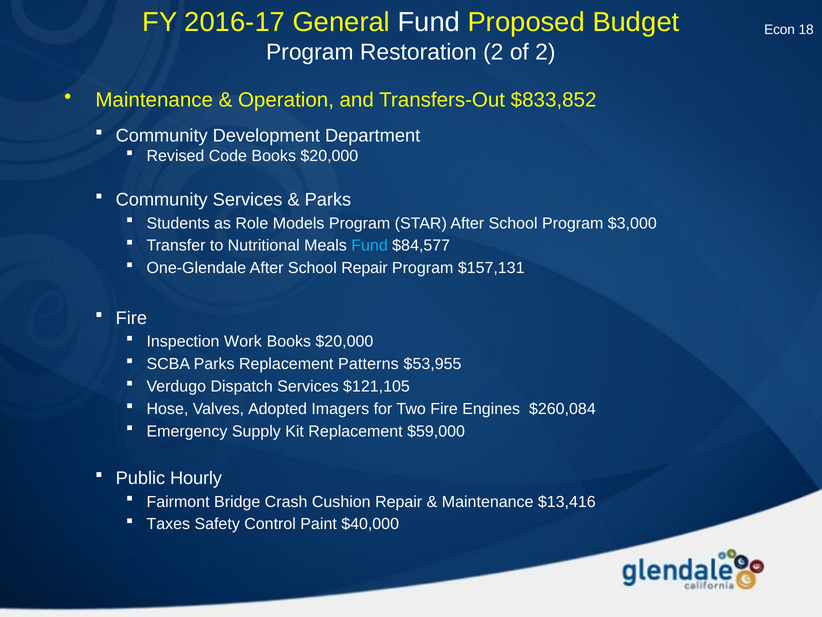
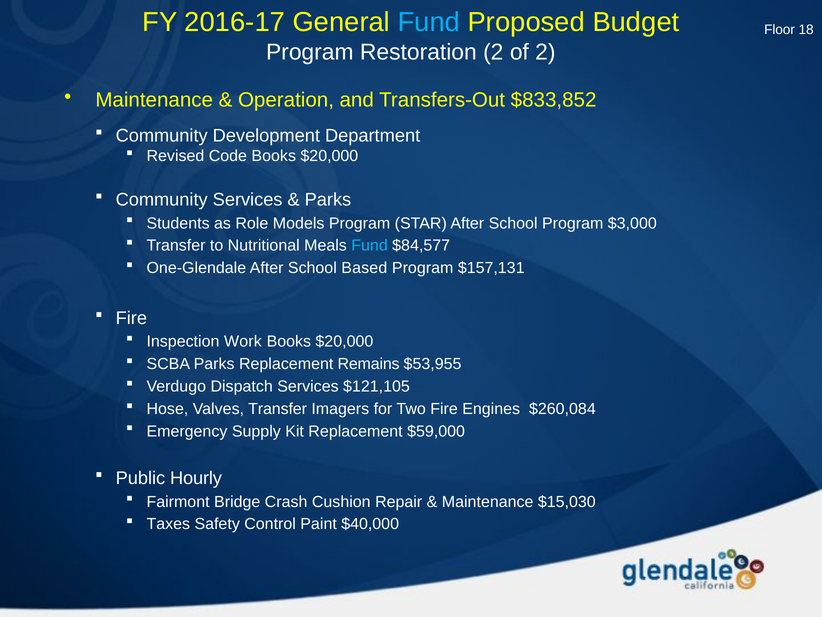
Fund colour: white -> light blue (429, 22)
Econ: Econ -> Floor (780, 30)
School Repair: Repair -> Based (364, 268)
Patterns: Patterns -> Remains (369, 364)
Valves Adopted: Adopted -> Transfer (278, 409)
$13,416: $13,416 -> $15,030 (567, 501)
